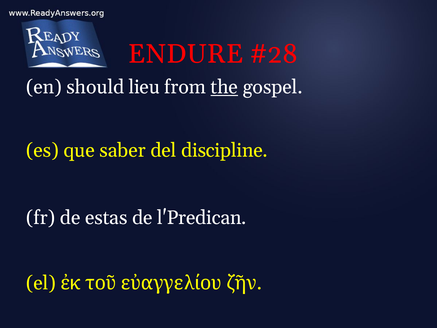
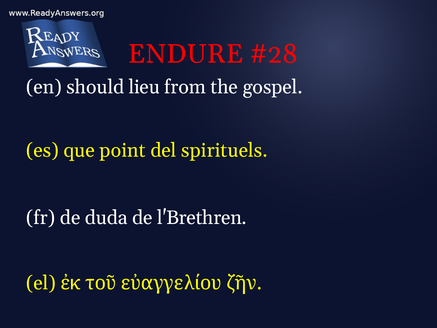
the underline: present -> none (224, 87)
saber: saber -> point (122, 150)
discipline: discipline -> spirituels (224, 150)
estas: estas -> duda (106, 218)
l'Predican: l'Predican -> l'Brethren (202, 218)
